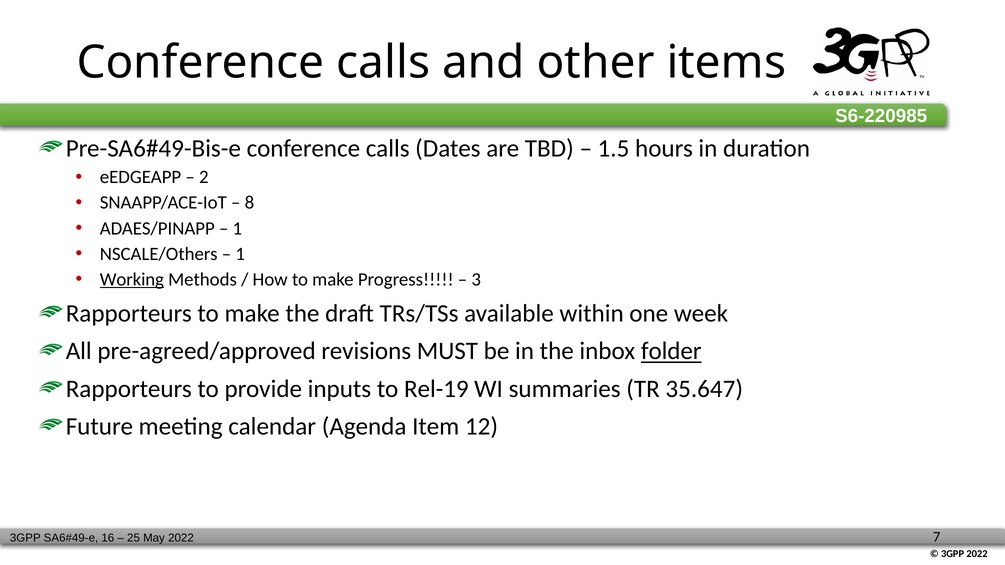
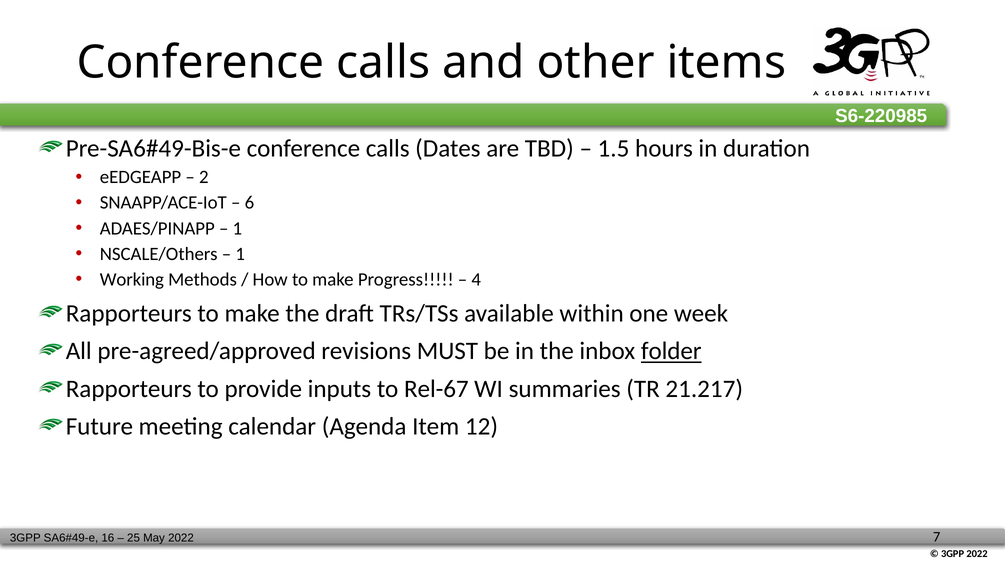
8: 8 -> 6 (249, 203)
Working underline: present -> none (132, 280)
3: 3 -> 4 (476, 280)
Rel-19: Rel-19 -> Rel-67 (436, 389)
35.647: 35.647 -> 21.217 (704, 389)
